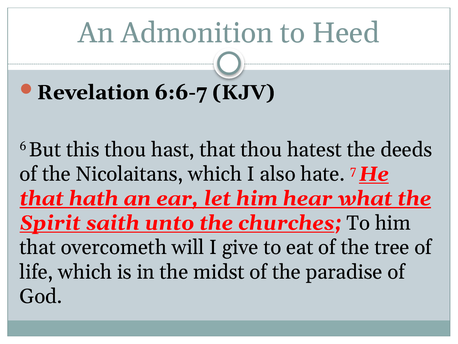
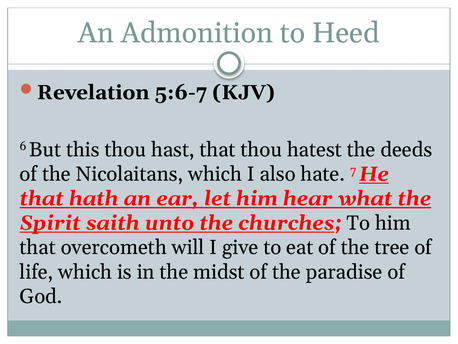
6:6-7: 6:6-7 -> 5:6-7 (181, 92)
